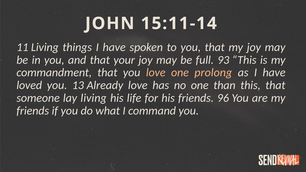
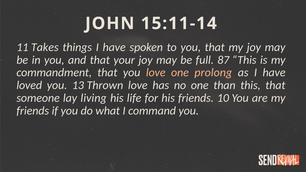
11 Living: Living -> Takes (45, 47)
93: 93 -> 87 (223, 60)
Already: Already -> Thrown (105, 85)
96: 96 -> 10 (223, 98)
